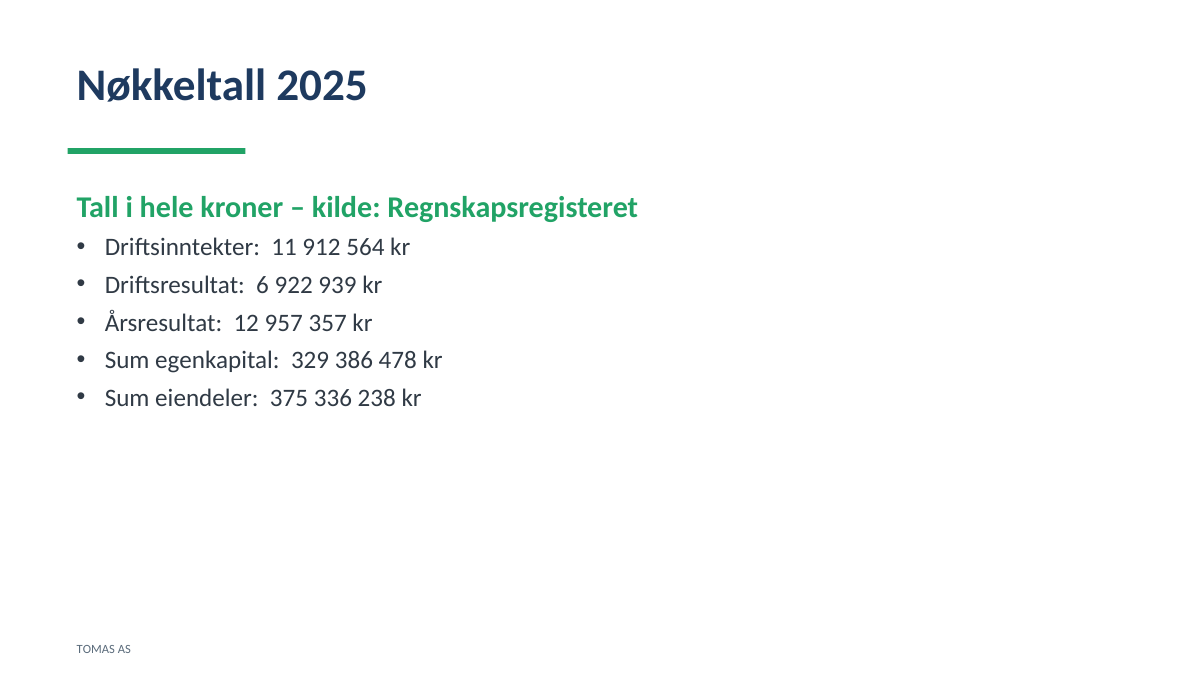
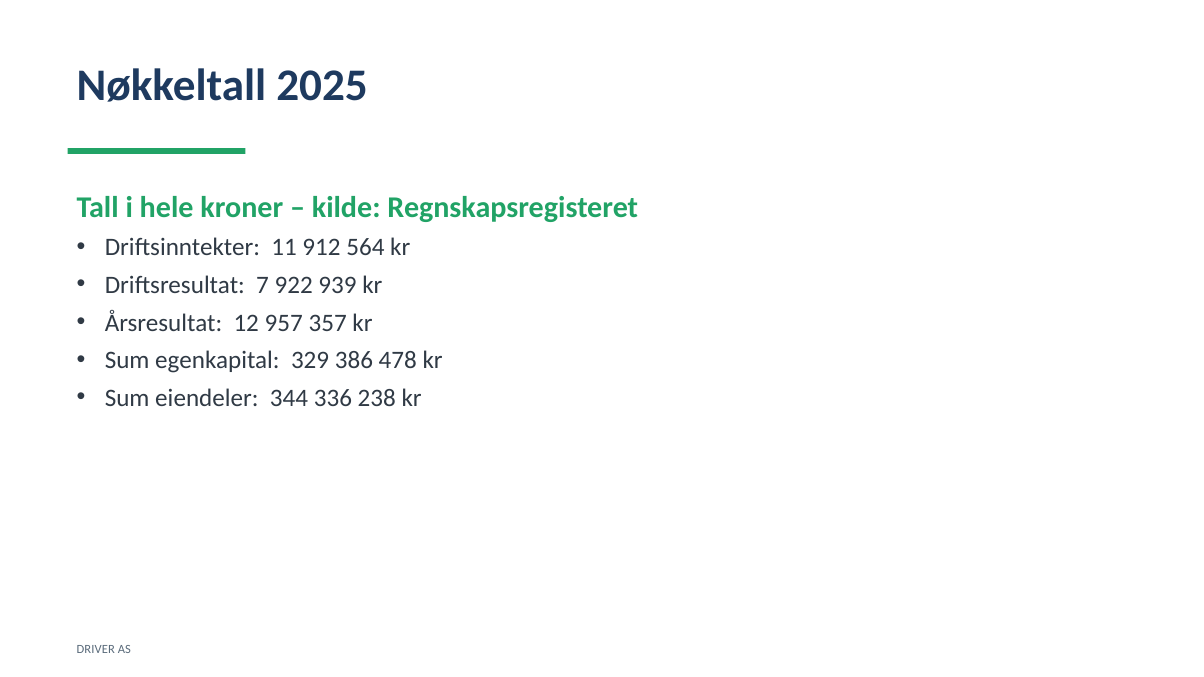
6: 6 -> 7 (263, 285)
375: 375 -> 344 (289, 398)
TOMAS: TOMAS -> DRIVER (96, 650)
